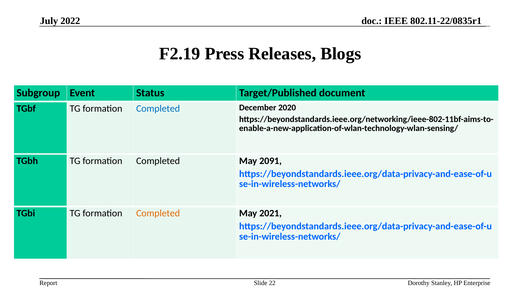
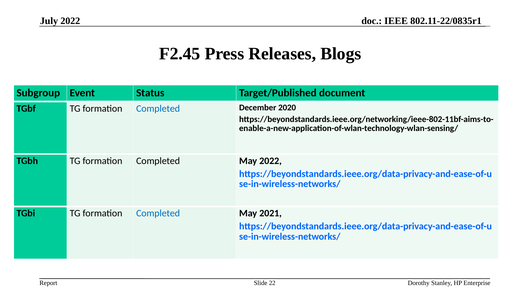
F2.19: F2.19 -> F2.45 (180, 54)
May 2091: 2091 -> 2022 (271, 161)
Completed colour: orange -> blue (158, 214)
